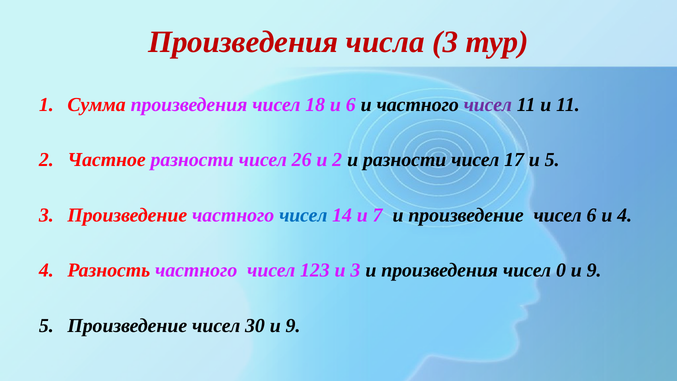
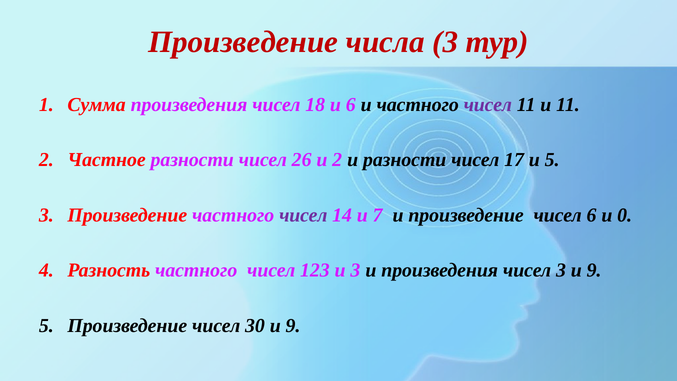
Произведения: Произведения -> Произведение (243, 42)
чисел colour: blue -> purple (303, 215)
и 4: 4 -> 0 (625, 215)
чисел 0: 0 -> 3 (561, 270)
